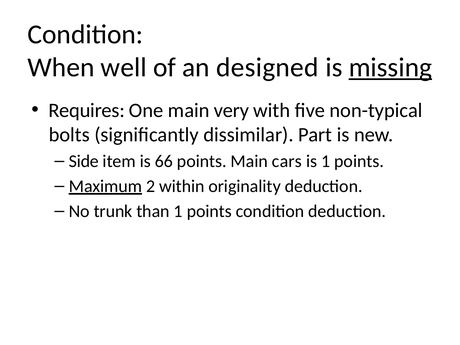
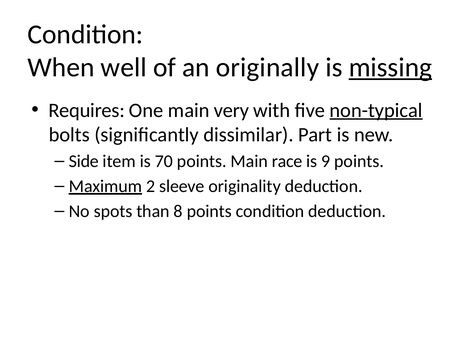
designed: designed -> originally (268, 67)
non-typical underline: none -> present (376, 110)
66: 66 -> 70 (164, 161)
cars: cars -> race (287, 161)
is 1: 1 -> 9 (326, 161)
within: within -> sleeve (182, 186)
trunk: trunk -> spots (113, 211)
than 1: 1 -> 8 (178, 211)
